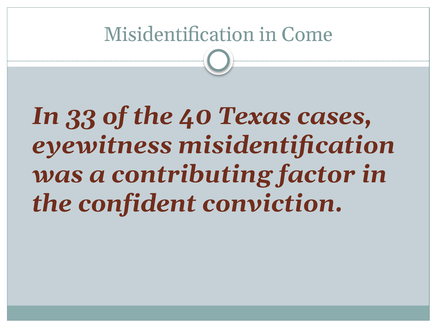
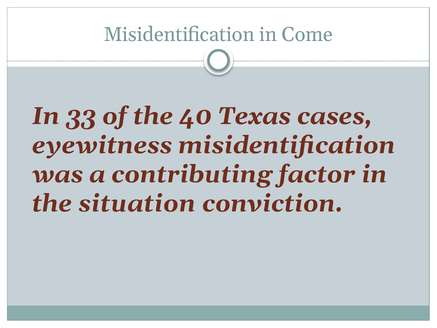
confident: confident -> situation (137, 203)
